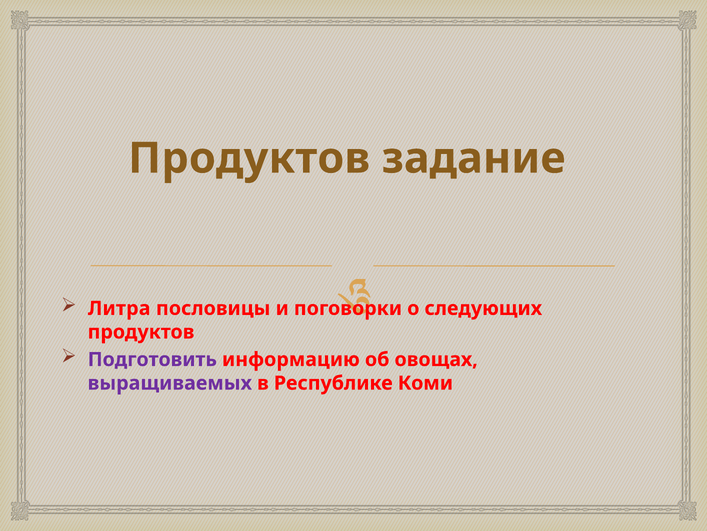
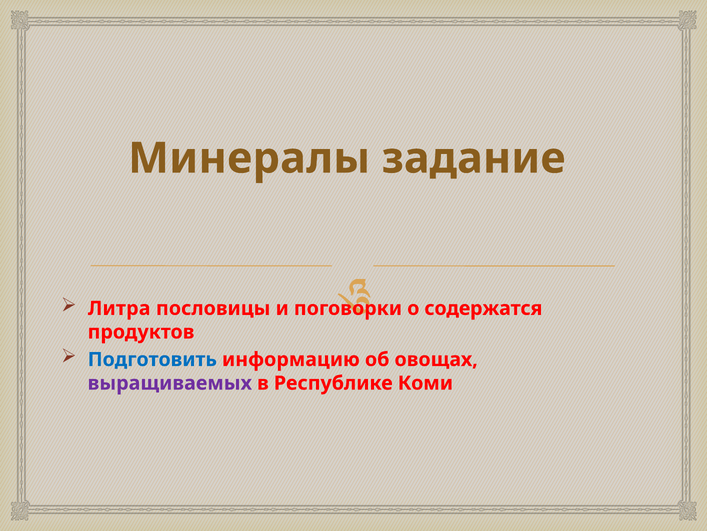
Продуктов: Продуктов -> Минералы (249, 158)
следующих: следующих -> содержатся (483, 308)
Подготовить colour: purple -> blue (152, 359)
